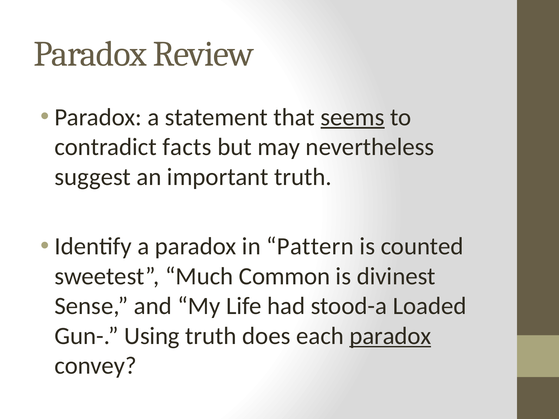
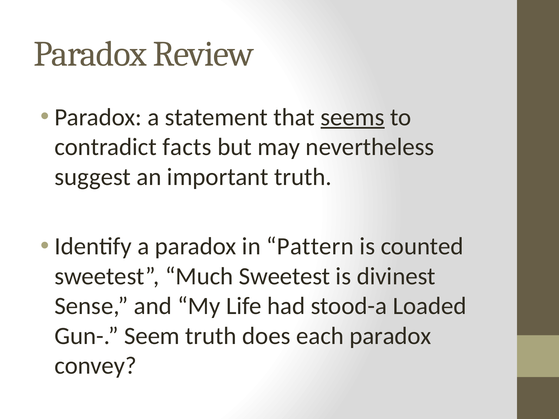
Much Common: Common -> Sweetest (285, 276)
Using: Using -> Seem (152, 336)
paradox underline: present -> none (390, 336)
